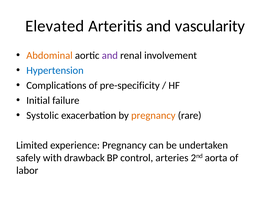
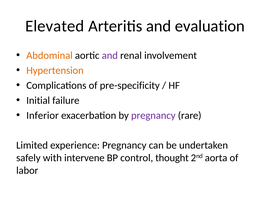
vascularity: vascularity -> evaluation (210, 26)
Hypertension colour: blue -> orange (55, 71)
Systolic: Systolic -> Inferior (43, 116)
pregnancy colour: orange -> purple (153, 116)
drawback: drawback -> intervene (84, 158)
arteries: arteries -> thought (172, 158)
